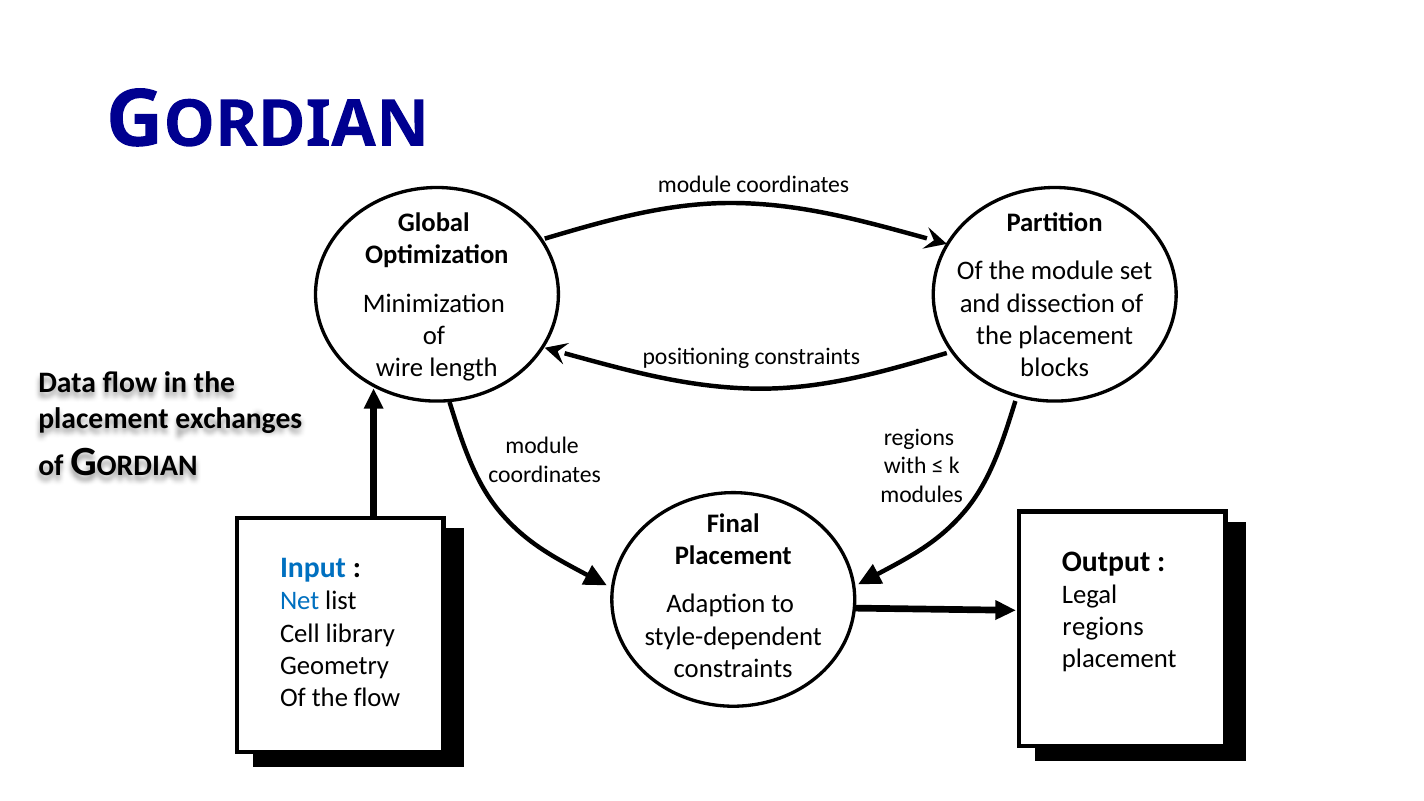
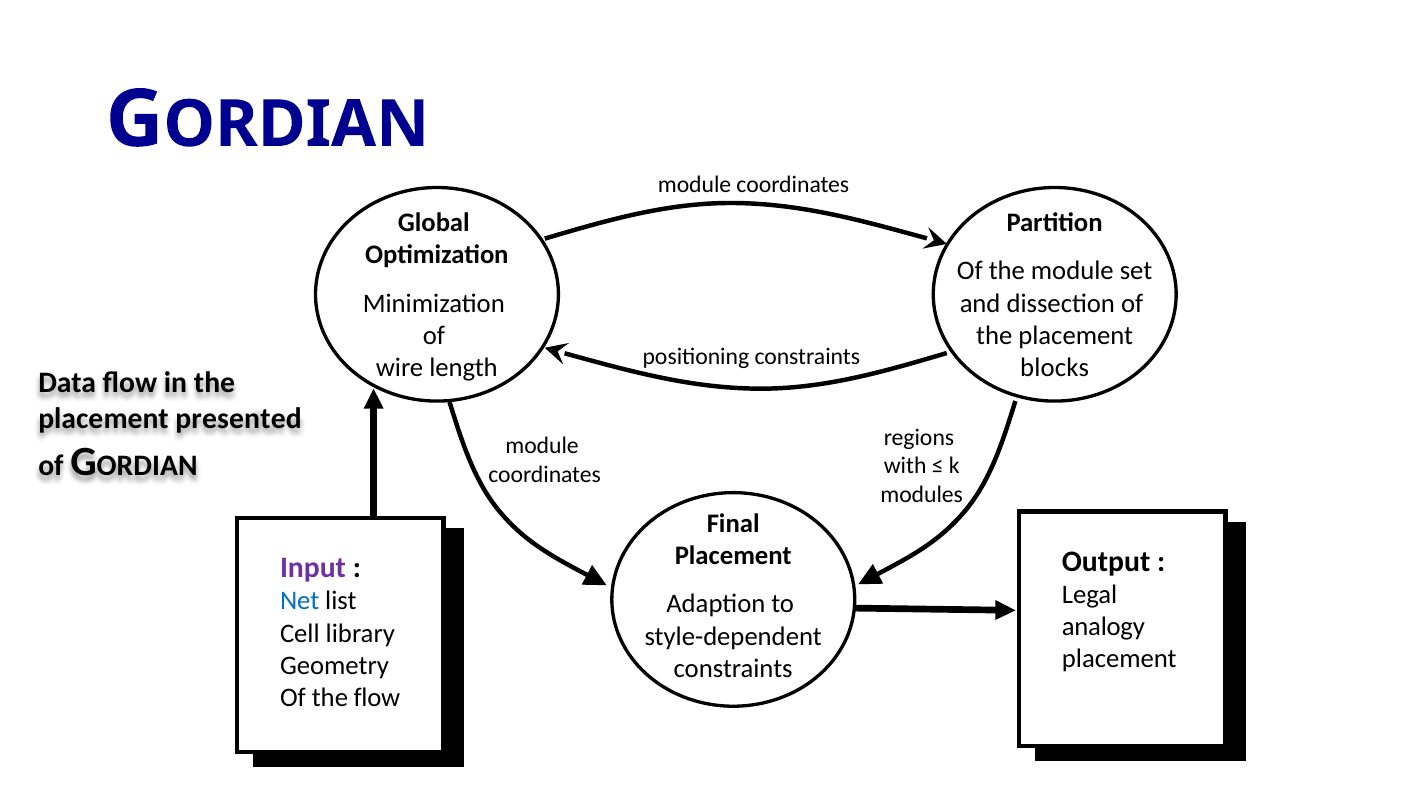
exchanges: exchanges -> presented (239, 418)
Input colour: blue -> purple (313, 568)
regions: regions -> analogy (1103, 627)
